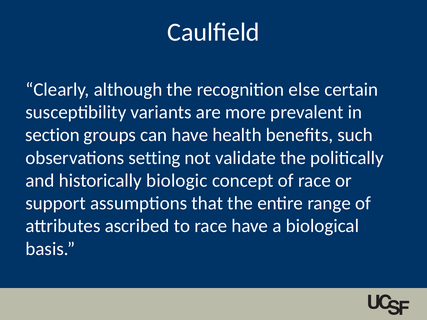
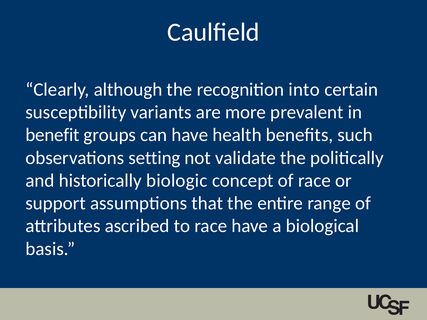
else: else -> into (304, 90)
section: section -> benefit (52, 135)
